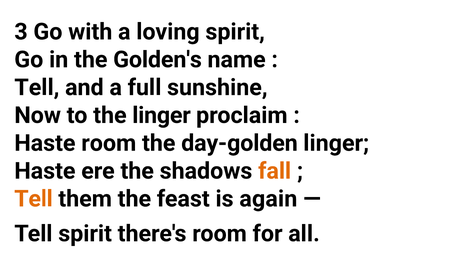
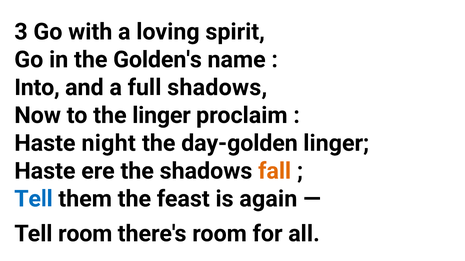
Tell: Tell -> Into (37, 88)
full sunshine: sunshine -> shadows (217, 88)
Haste room: room -> night (109, 143)
Tell colour: orange -> blue (34, 199)
Tell spirit: spirit -> room (85, 234)
